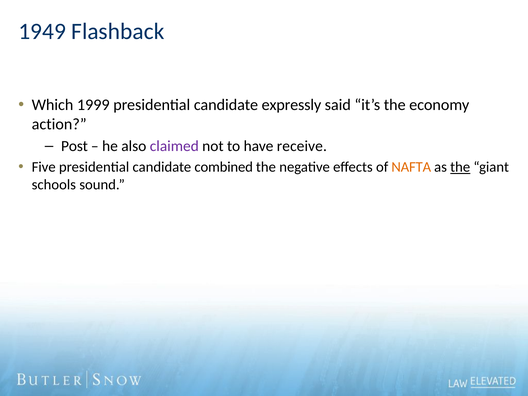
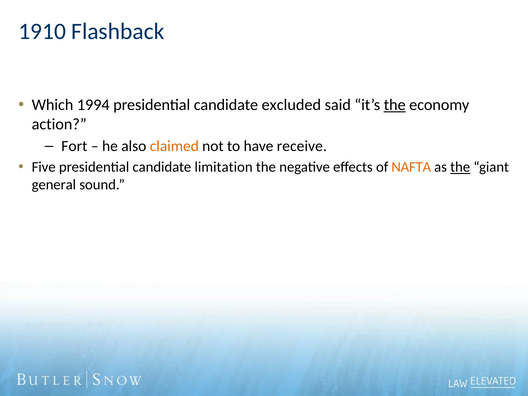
1949: 1949 -> 1910 (42, 32)
1999: 1999 -> 1994 (93, 105)
expressly: expressly -> excluded (291, 105)
the underline: none -> present (395, 105)
Post: Post -> Fort (74, 146)
claimed colour: purple -> orange (174, 146)
combined: combined -> limitation (224, 167)
schools: schools -> general (54, 185)
